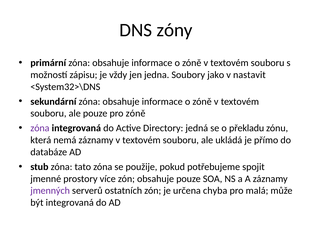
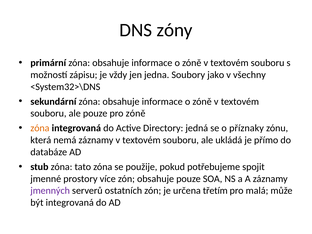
nastavit: nastavit -> všechny (249, 75)
zóna colour: purple -> orange (40, 128)
překladu: překladu -> příznaky (247, 128)
chyba: chyba -> třetím (215, 191)
